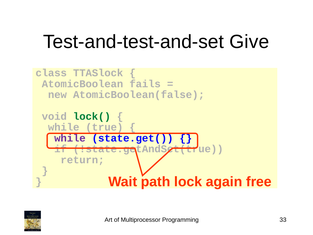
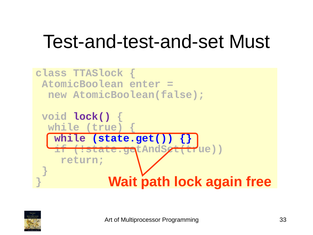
Give: Give -> Must (249, 42)
fails: fails -> enter (145, 84)
lock( colour: green -> purple (92, 116)
